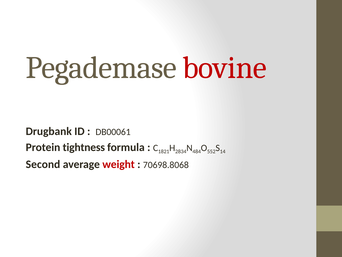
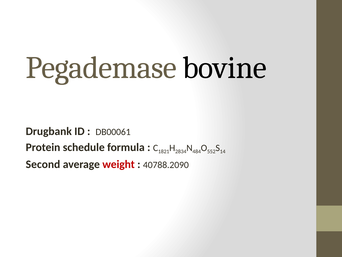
bovine colour: red -> black (225, 68)
tightness: tightness -> schedule (84, 147)
70698.8068: 70698.8068 -> 40788.2090 (166, 165)
